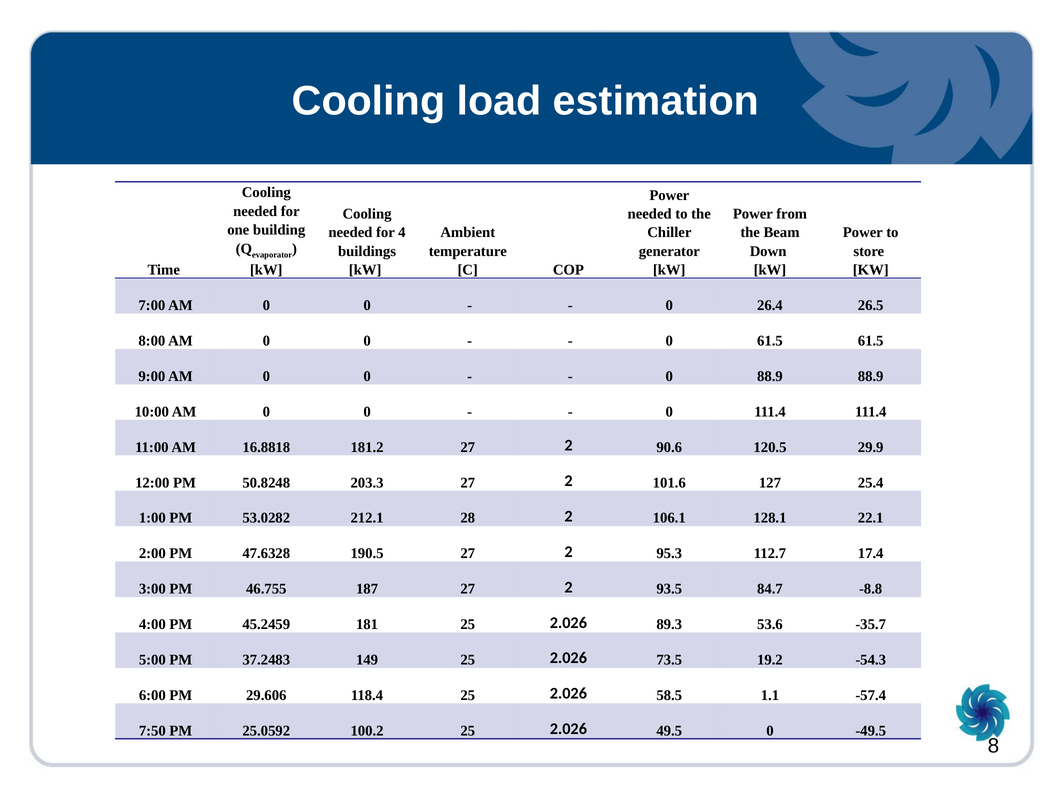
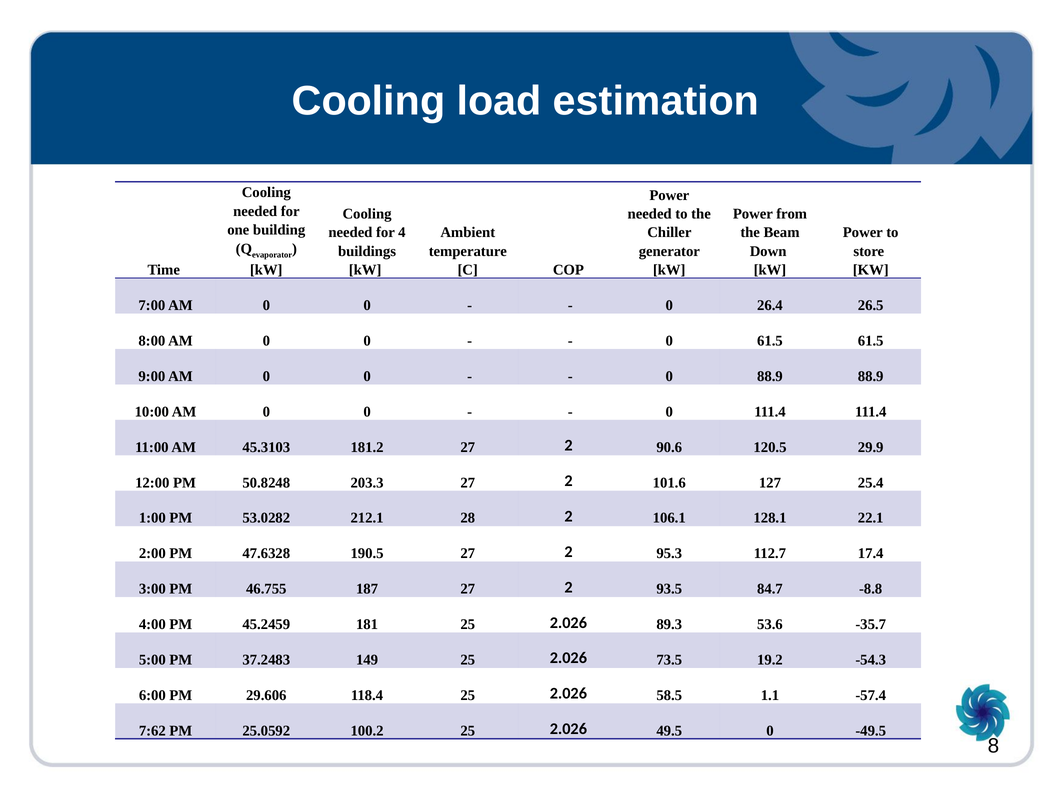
16.8818: 16.8818 -> 45.3103 (266, 447)
7:50: 7:50 -> 7:62 (152, 730)
